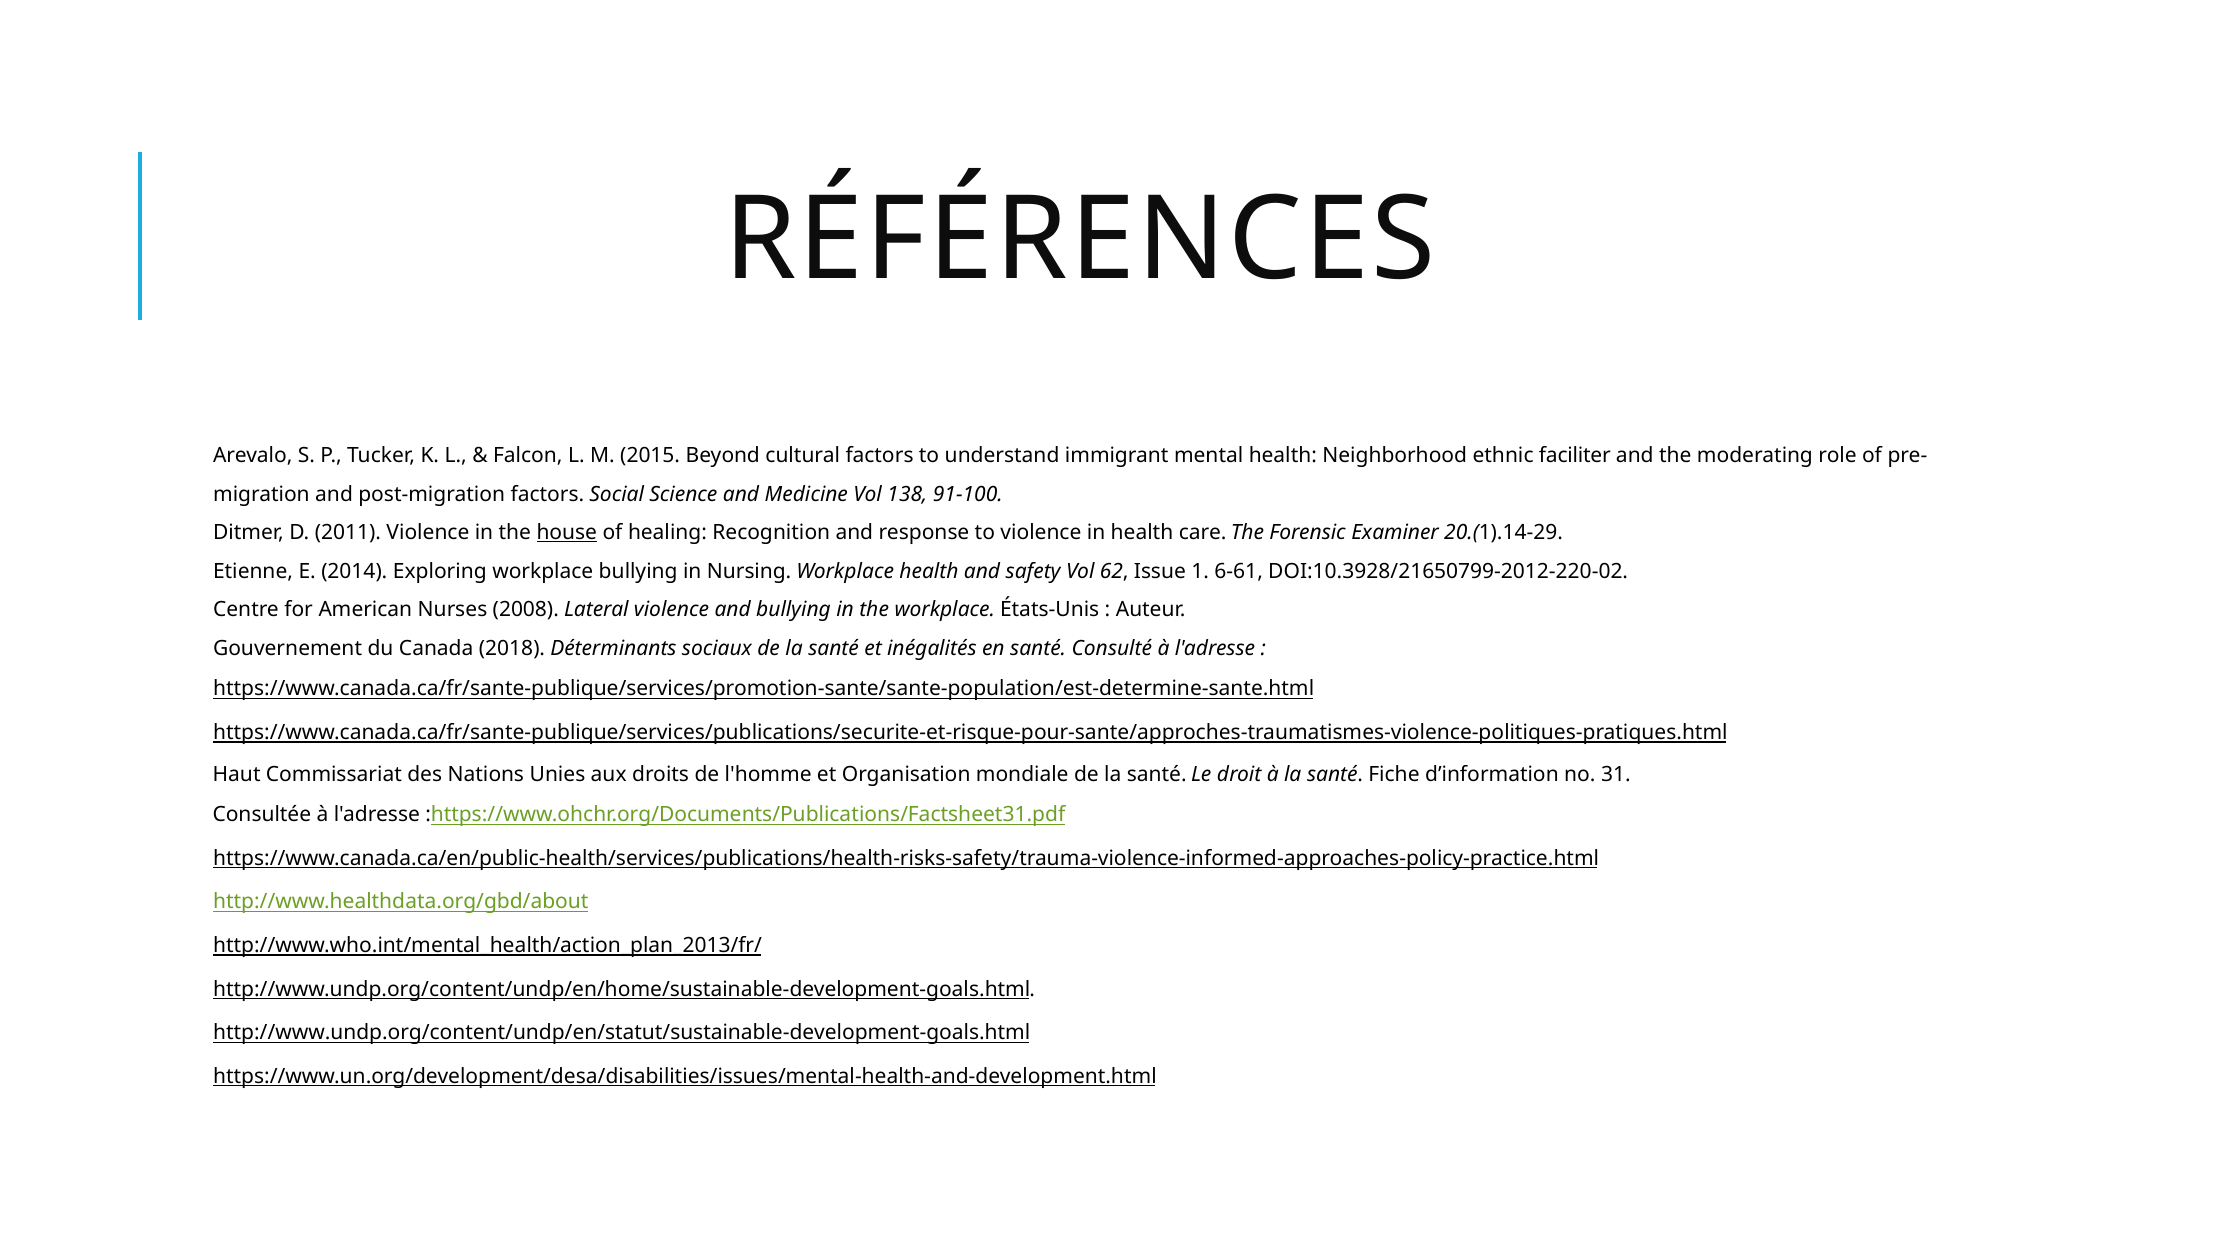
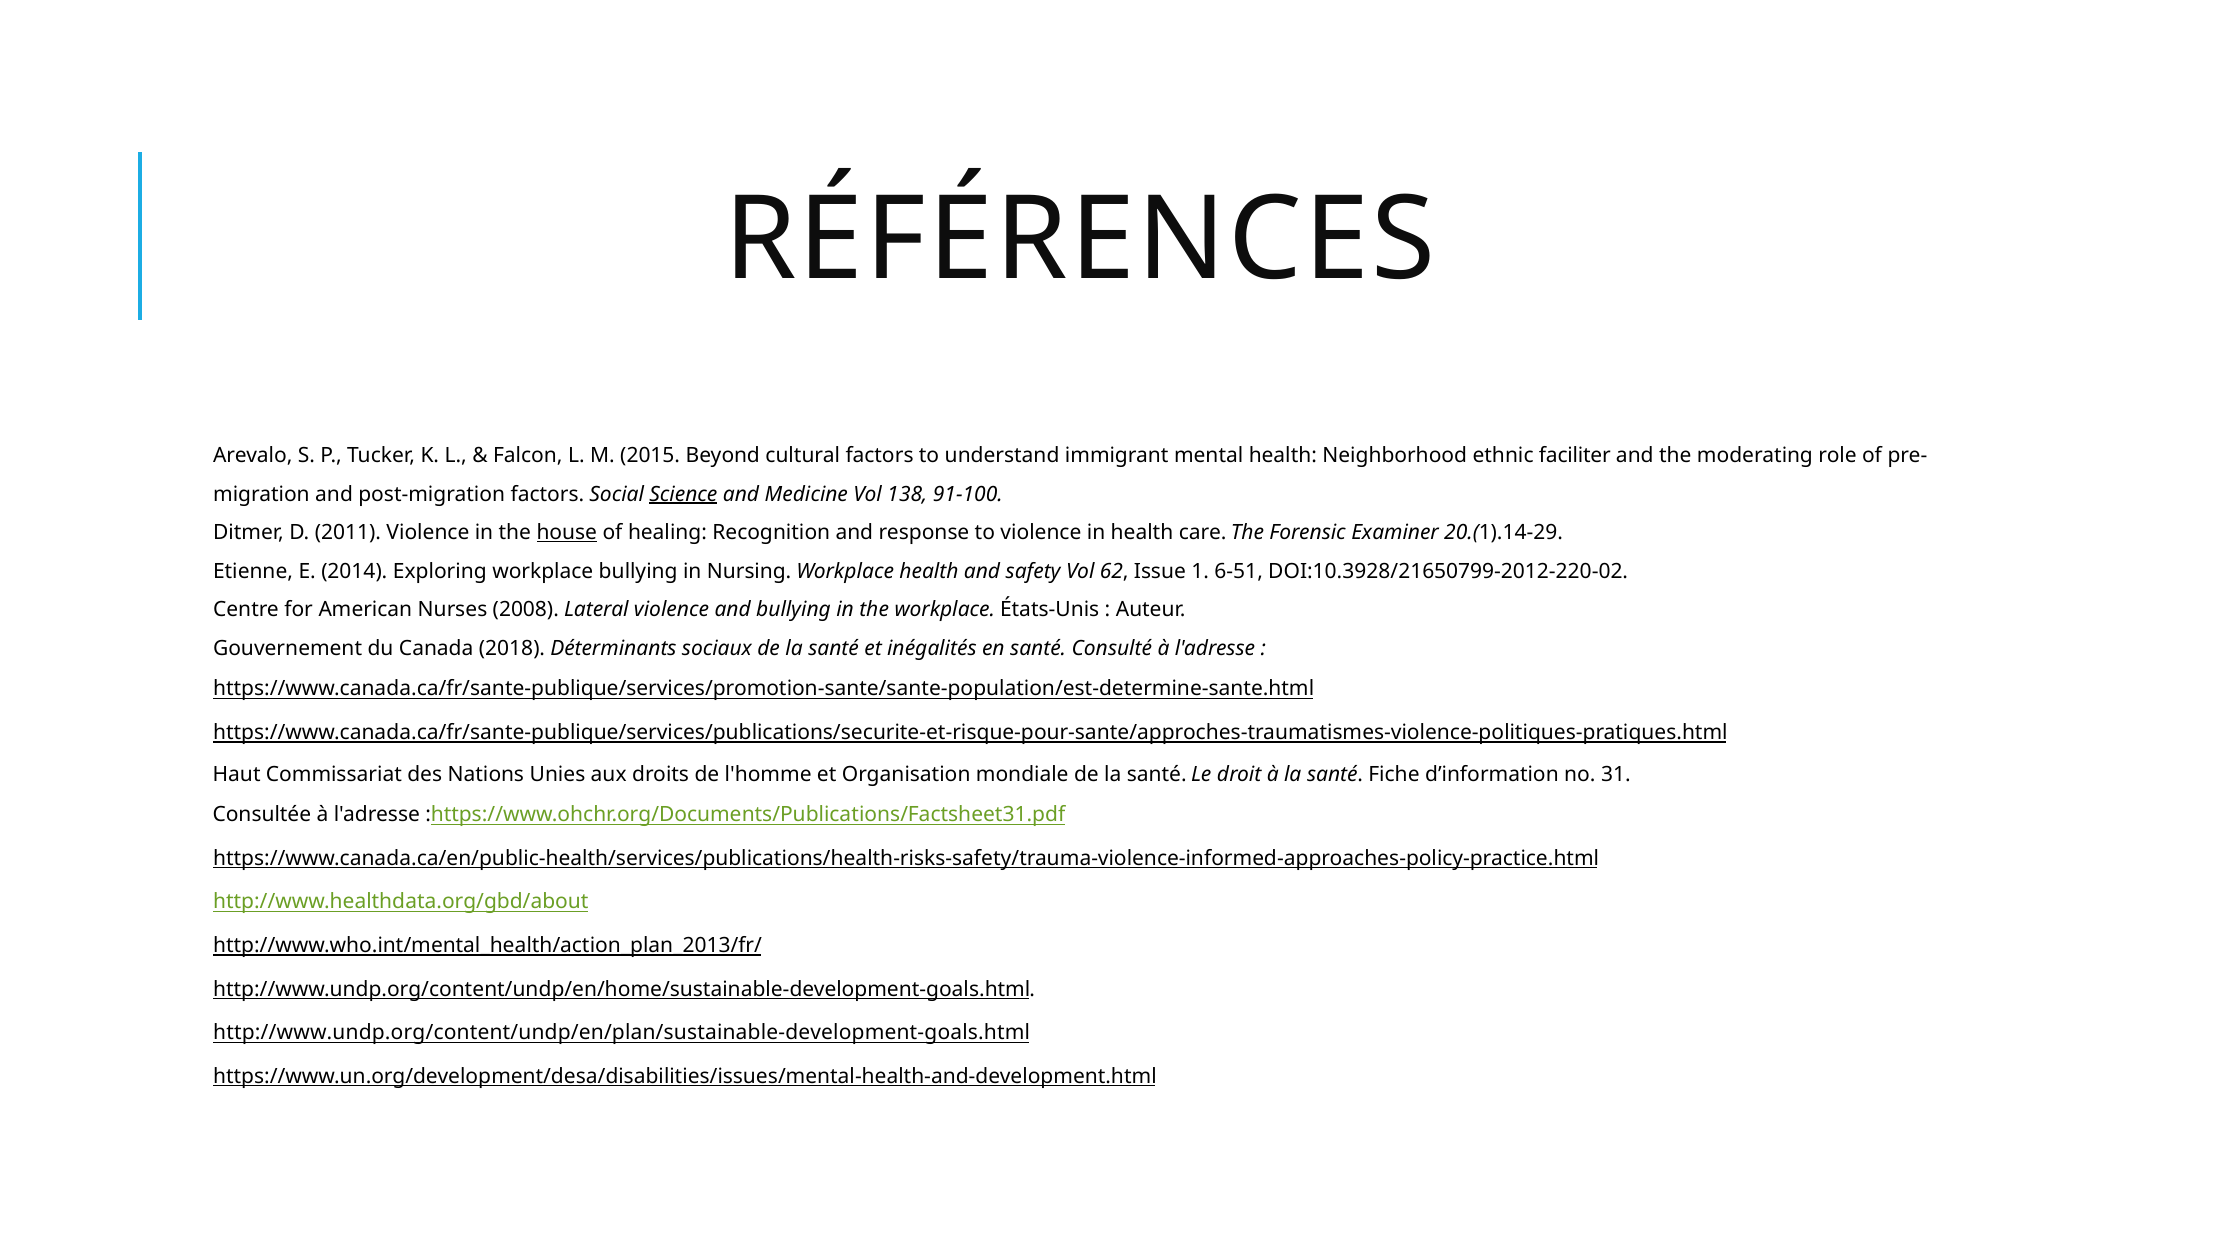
Science underline: none -> present (683, 494)
6-61: 6-61 -> 6-51 (1239, 571)
http://www.undp.org/content/undp/en/statut/sustainable-development-goals.html: http://www.undp.org/content/undp/en/statut/sustainable-development-goals.html -> http://www.undp.org/content/undp/en/plan/sustainable-development-goals.html (622, 1033)
